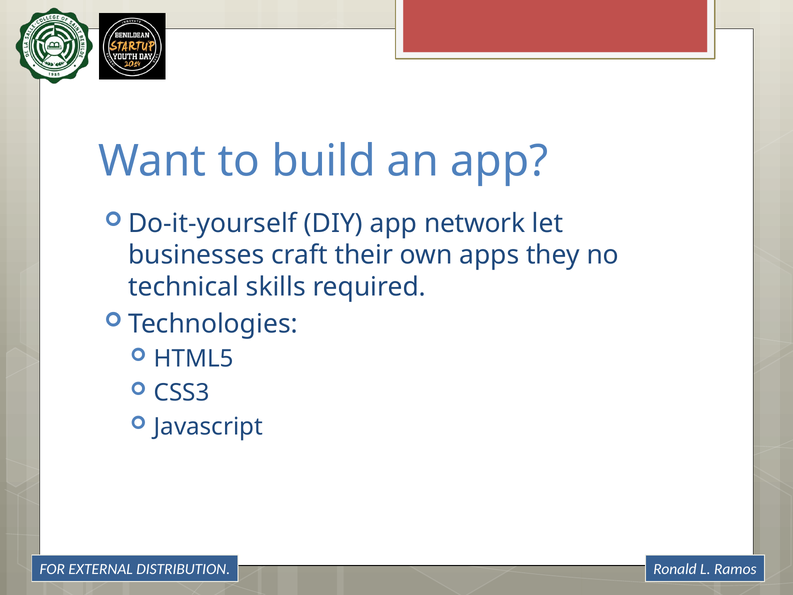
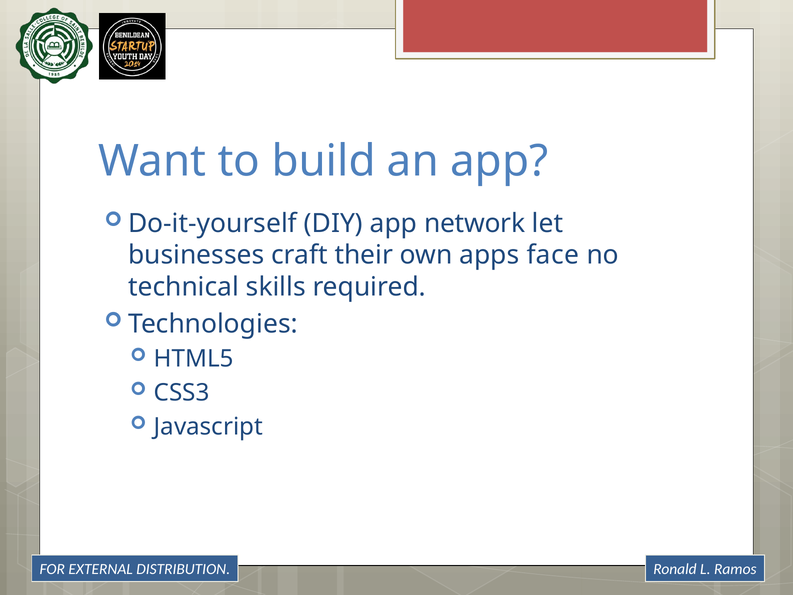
they: they -> face (553, 255)
